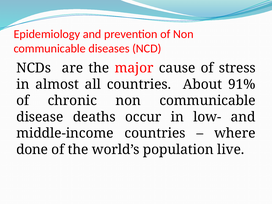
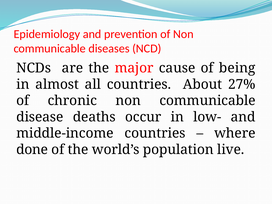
stress: stress -> being (237, 68)
91%: 91% -> 27% (242, 84)
